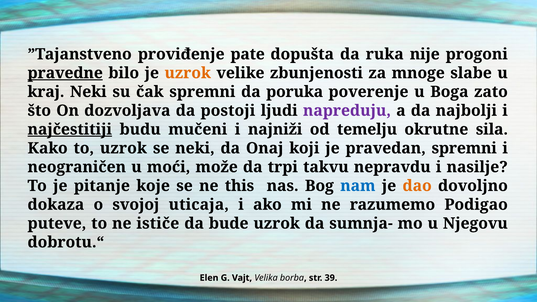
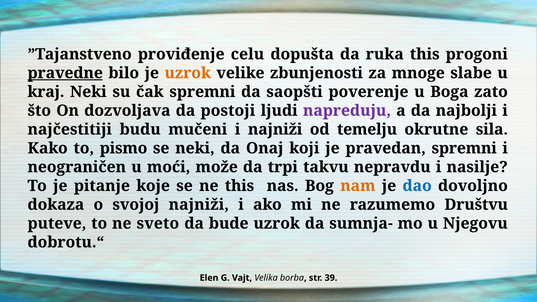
pate: pate -> celu (247, 54)
ruka nije: nije -> this (425, 54)
poruka: poruka -> saopšti (295, 92)
najčestitiji underline: present -> none (70, 129)
to uzrok: uzrok -> pismo (124, 148)
nam colour: blue -> orange (358, 186)
dao colour: orange -> blue (417, 186)
svojoj uticaja: uticaja -> najniži (199, 205)
Podigao: Podigao -> Društvu (476, 205)
ističe: ističe -> sveto (158, 223)
